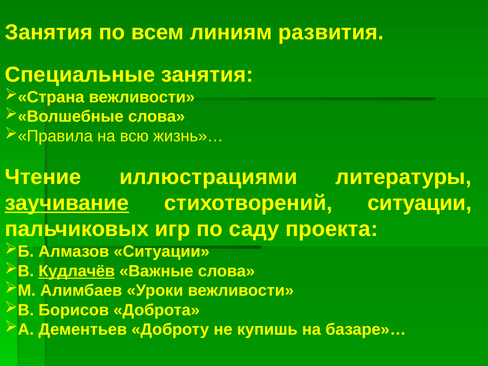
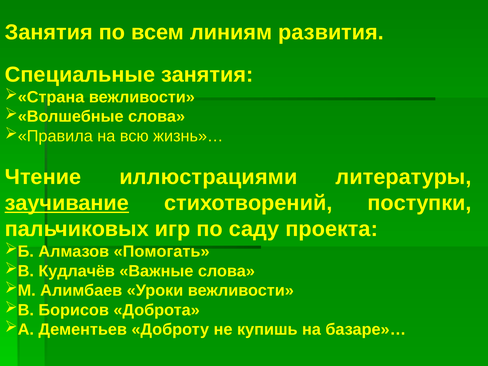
стихотворений ситуации: ситуации -> поступки (420, 203)
Алмазов Ситуации: Ситуации -> Помогать (162, 252)
Кудлачёв underline: present -> none (77, 271)
